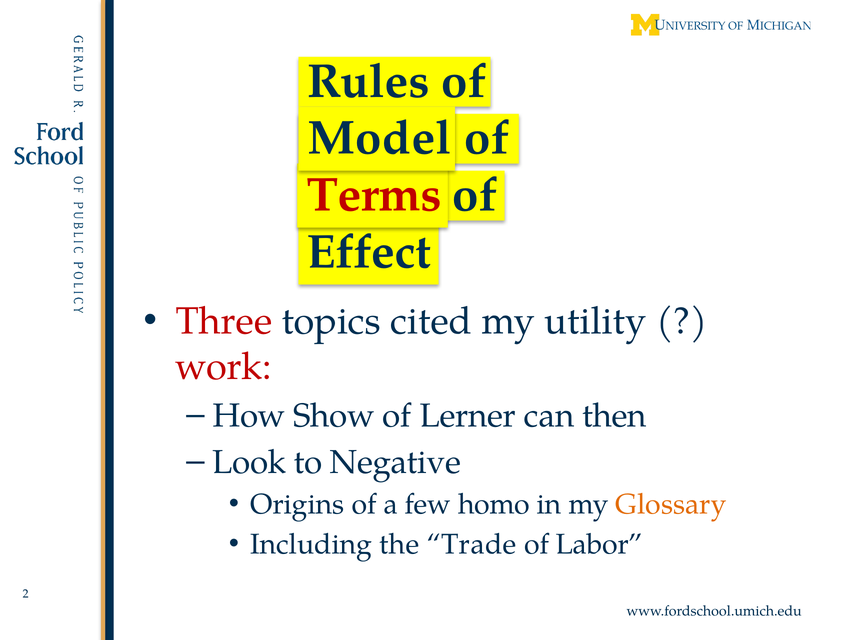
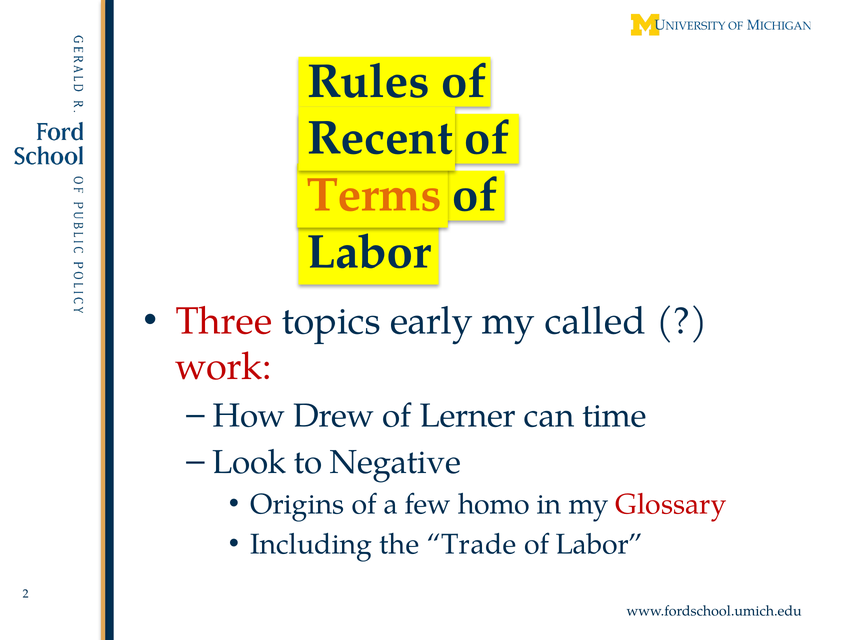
Model: Model -> Recent (380, 138)
Terms colour: red -> orange (374, 195)
Effect: Effect -> Labor (369, 252)
cited: cited -> early (431, 321)
utility: utility -> called (595, 321)
Show: Show -> Drew (334, 416)
then: then -> time (614, 416)
Glossary colour: orange -> red (671, 504)
